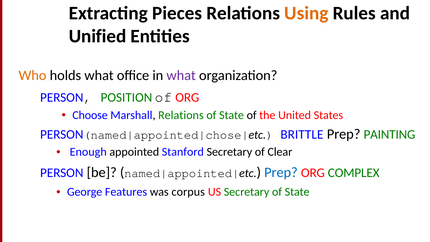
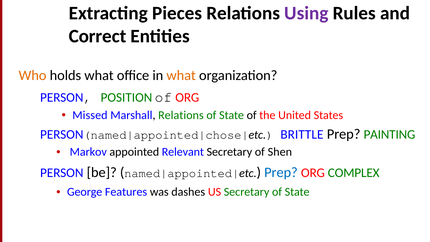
Using colour: orange -> purple (306, 13)
Unified: Unified -> Correct (98, 36)
what colour: purple -> orange (181, 75)
Choose: Choose -> Missed (90, 115)
Enough: Enough -> Markov (88, 152)
Stanford: Stanford -> Relevant (183, 152)
Clear: Clear -> Shen (280, 152)
corpus: corpus -> dashes (188, 192)
